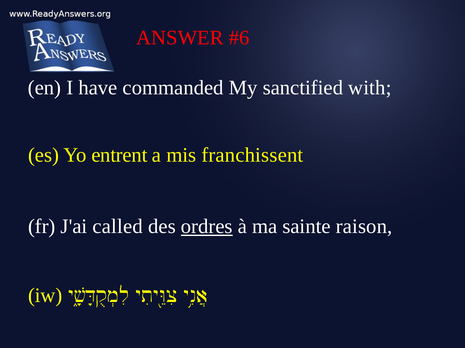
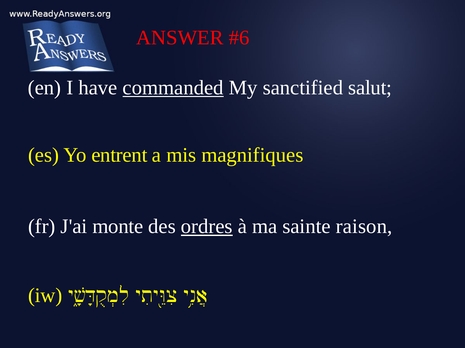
commanded underline: none -> present (173, 88)
with: with -> salut (370, 88)
franchissent: franchissent -> magnifiques (252, 155)
called: called -> monte (118, 227)
